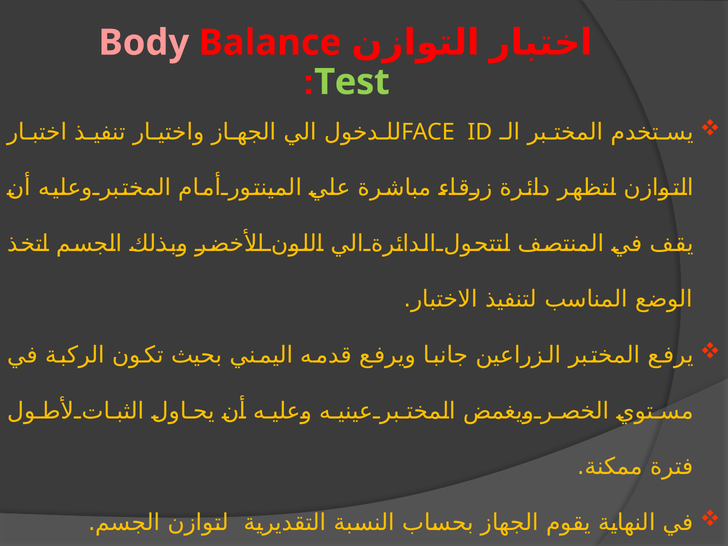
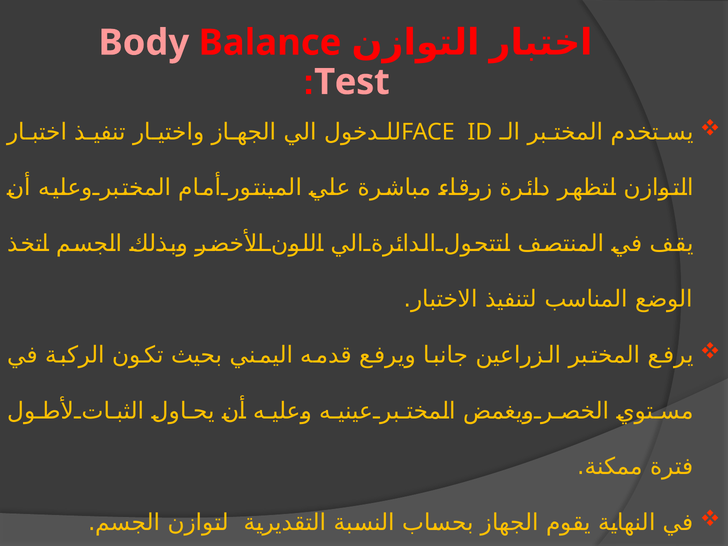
Test colour: light green -> pink (352, 82)
